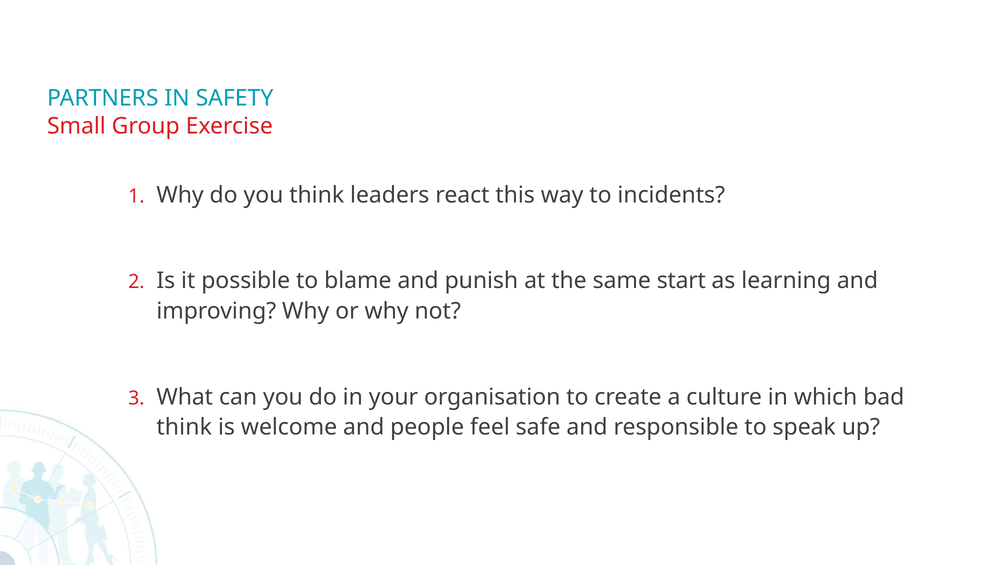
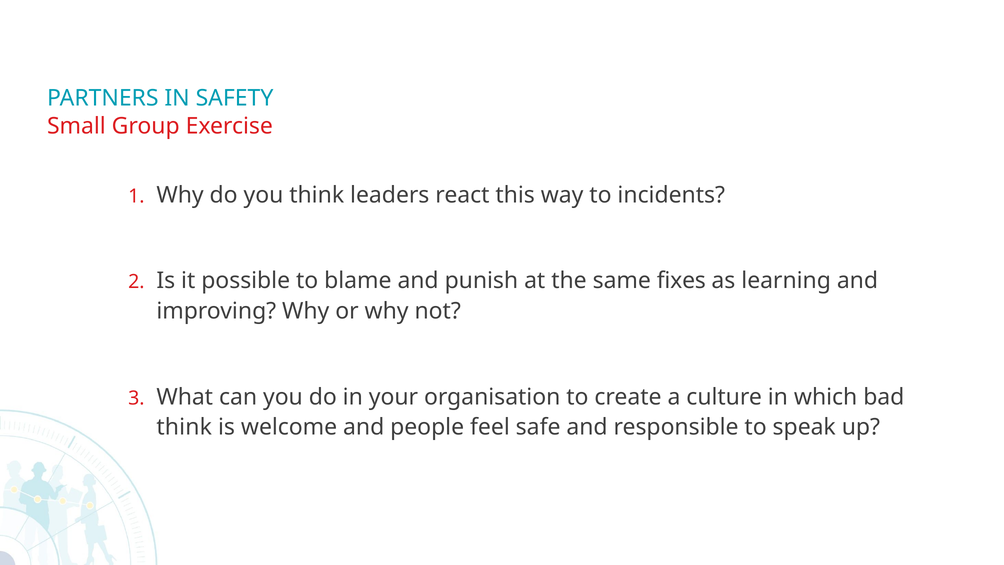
start: start -> fixes (681, 281)
